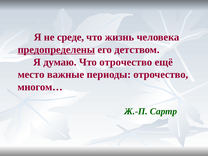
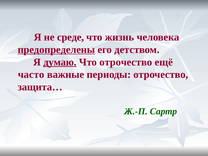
думаю underline: none -> present (60, 62)
место: место -> часто (31, 75)
многом…: многом… -> защита… (40, 87)
